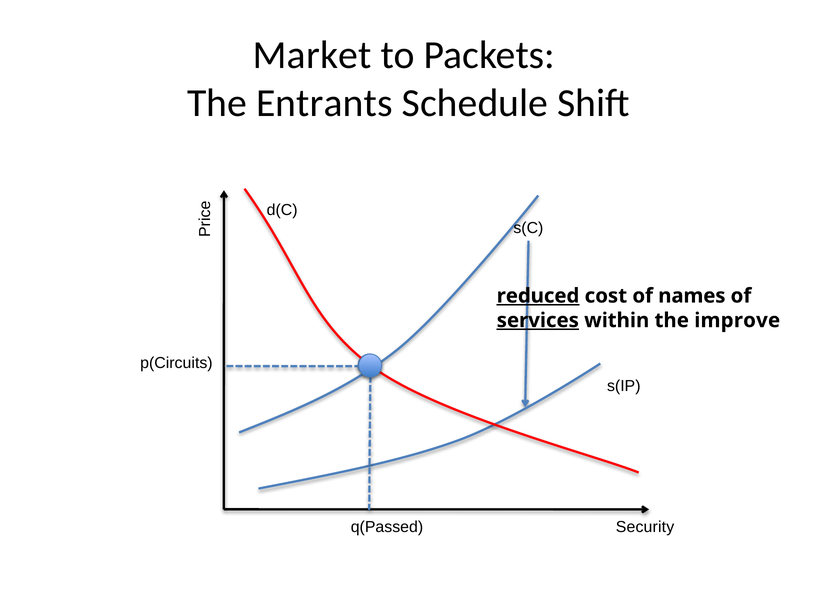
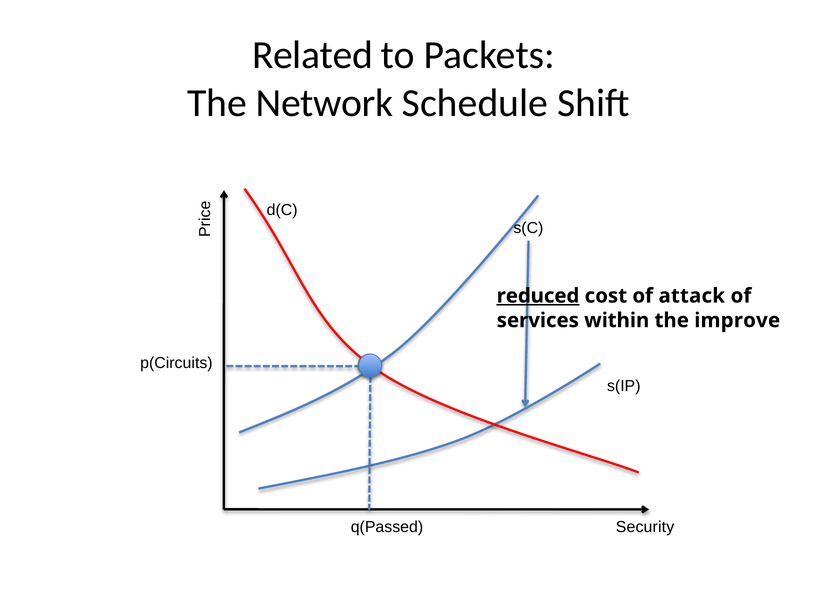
Market: Market -> Related (312, 55)
Entrants: Entrants -> Network (325, 103)
names: names -> attack (692, 296)
services underline: present -> none (538, 320)
